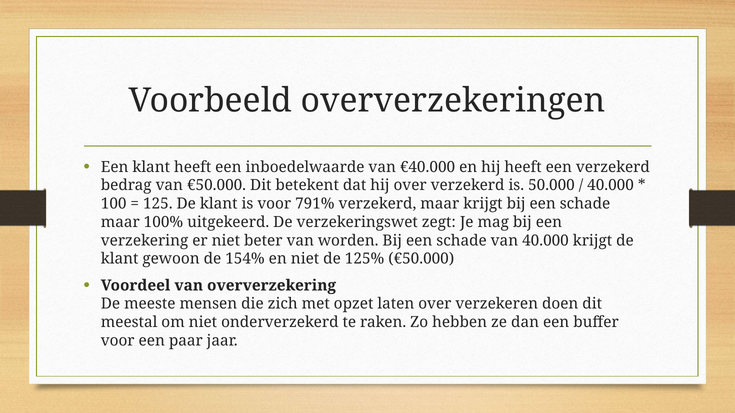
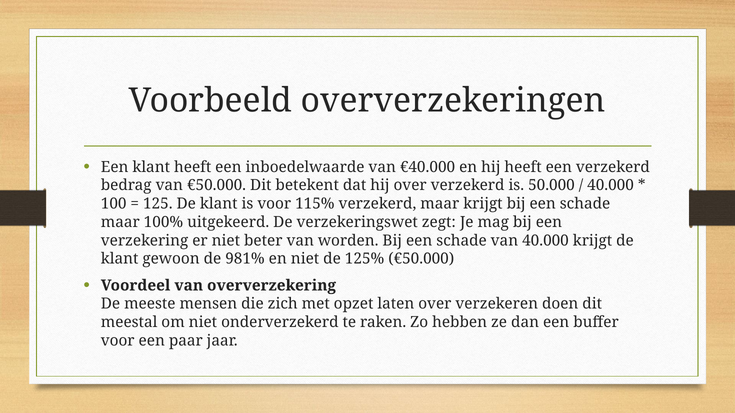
791%: 791% -> 115% (315, 204)
154%: 154% -> 981% (245, 259)
